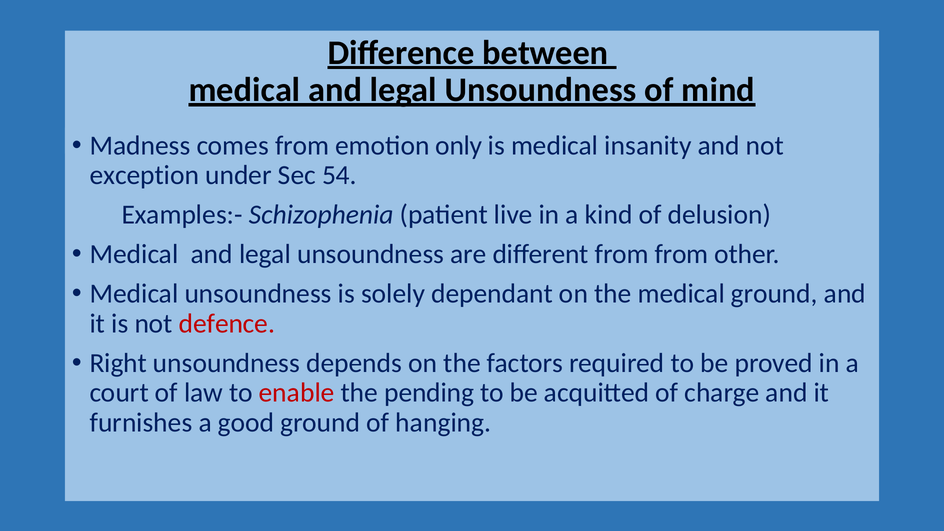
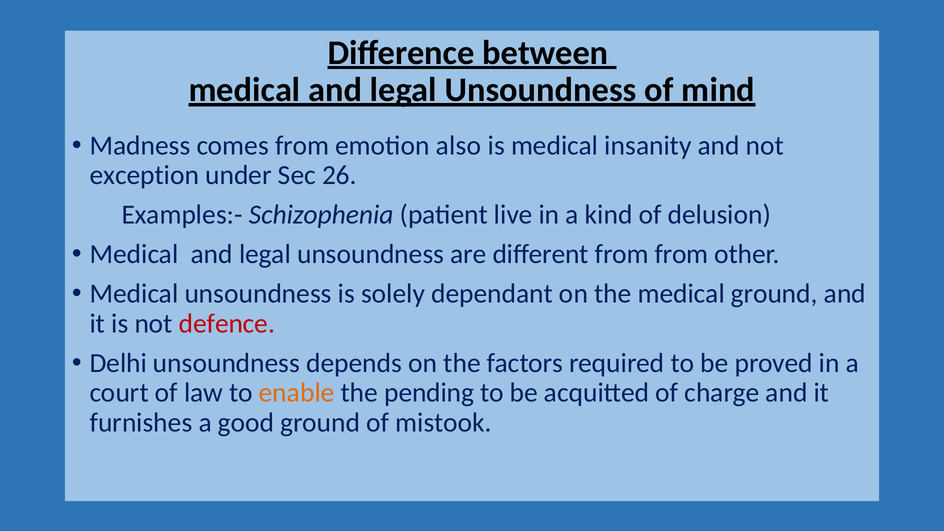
only: only -> also (459, 146)
54: 54 -> 26 (339, 175)
Right: Right -> Delhi (118, 363)
enable colour: red -> orange (297, 393)
hanging: hanging -> mistook (443, 422)
